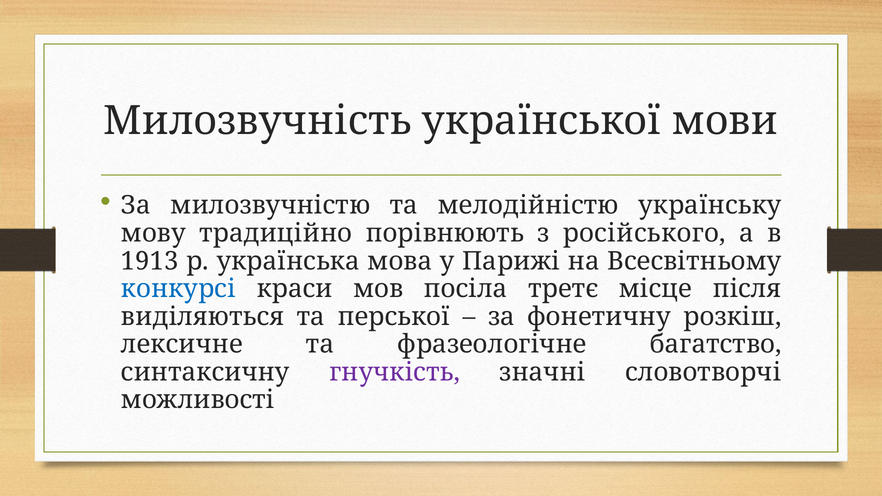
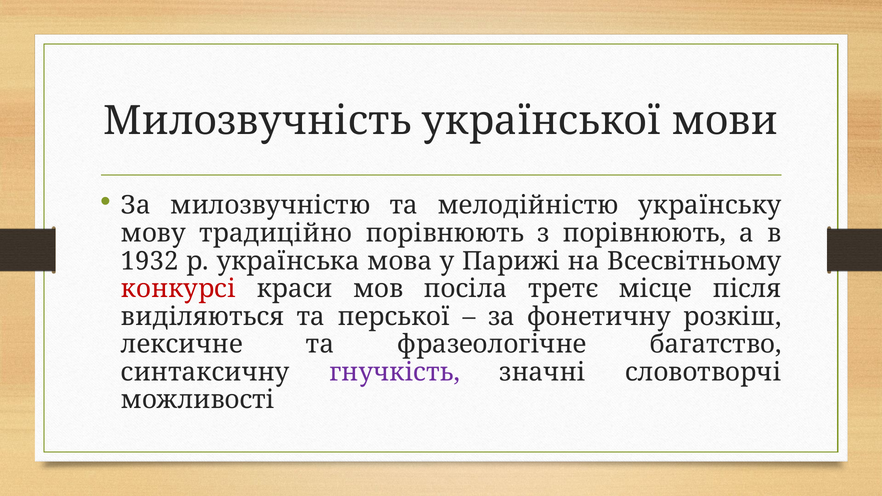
з російського: російського -> порівнюють (644, 233)
1913: 1913 -> 1932 (150, 261)
конкурсі colour: blue -> red (178, 289)
